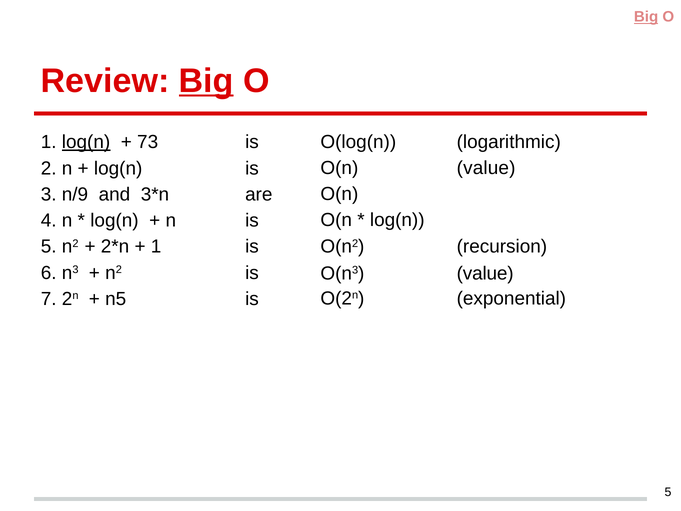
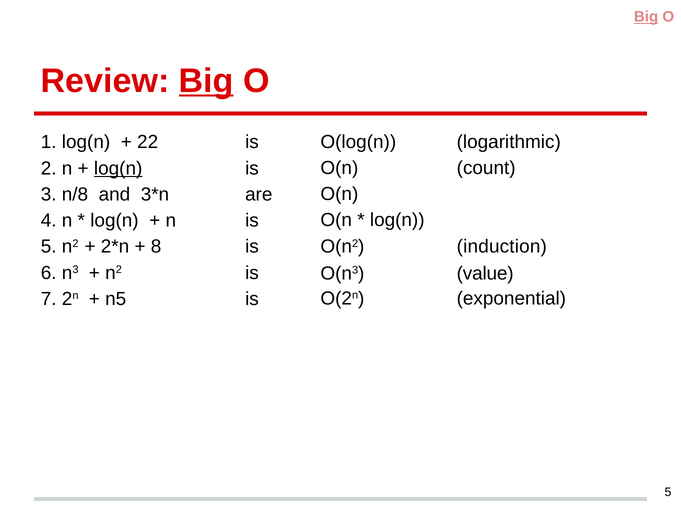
log(n underline: present -> none (86, 142)
73: 73 -> 22 (148, 142)
O(n value: value -> count (486, 168)
log(n underline: none -> present (118, 168)
n/9: n/9 -> n/8 (75, 194)
recursion: recursion -> induction (502, 246)
1: 1 -> 8 (156, 247)
